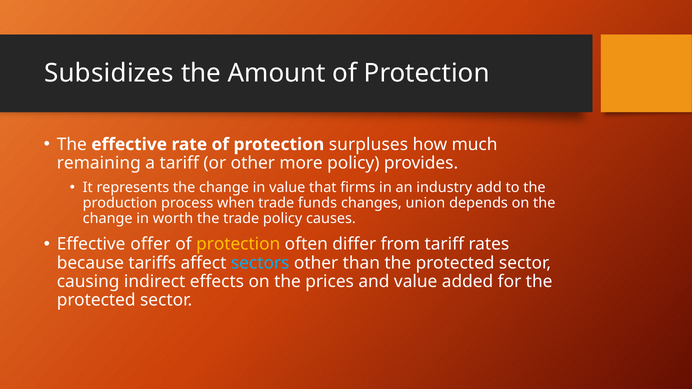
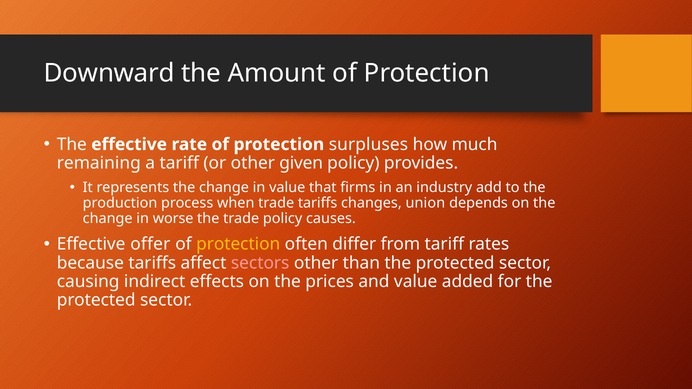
Subsidizes: Subsidizes -> Downward (109, 73)
more: more -> given (301, 163)
trade funds: funds -> tariffs (318, 203)
worth: worth -> worse (173, 219)
sectors colour: light blue -> pink (260, 263)
